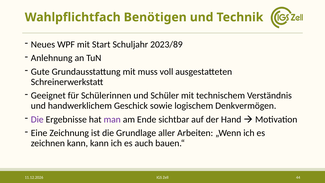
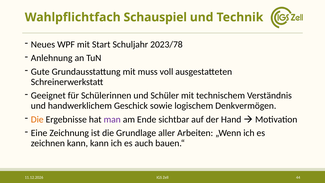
Benötigen: Benötigen -> Schauspiel (155, 17)
2023/89: 2023/89 -> 2023/78 (166, 44)
Die colour: purple -> orange (37, 119)
